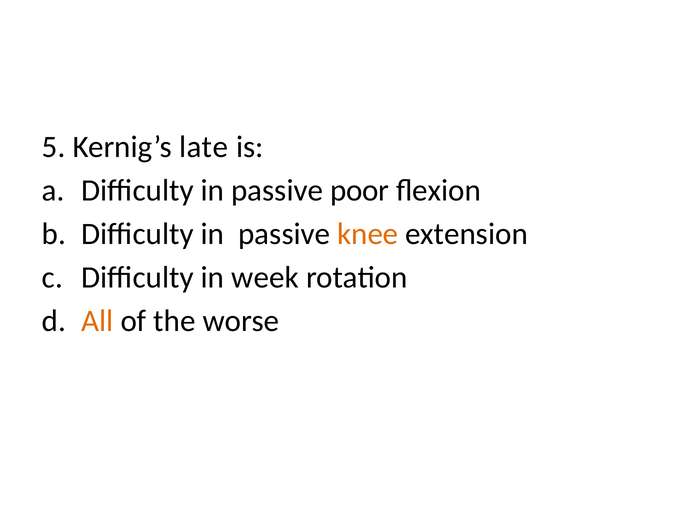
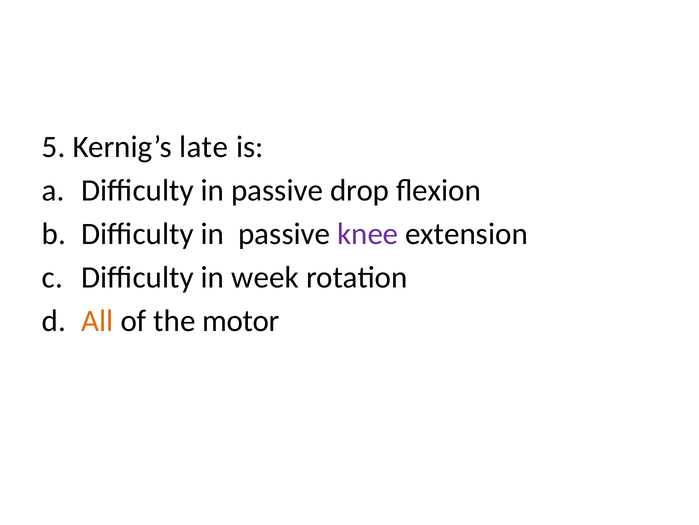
poor: poor -> drop (360, 190)
knee colour: orange -> purple (368, 234)
worse: worse -> motor (241, 321)
